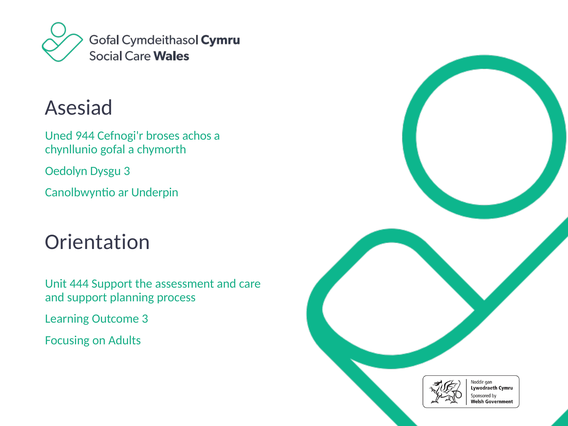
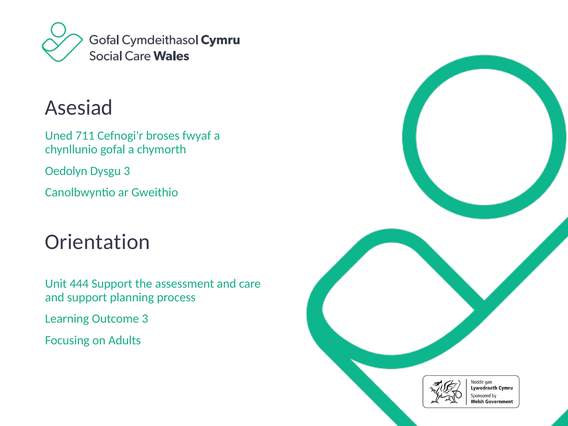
944: 944 -> 711 (85, 136)
achos: achos -> fwyaf (197, 136)
Underpin: Underpin -> Gweithio (155, 192)
